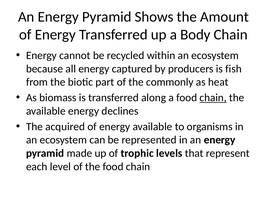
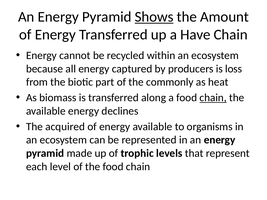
Shows underline: none -> present (154, 17)
Body: Body -> Have (195, 35)
fish: fish -> loss (234, 69)
